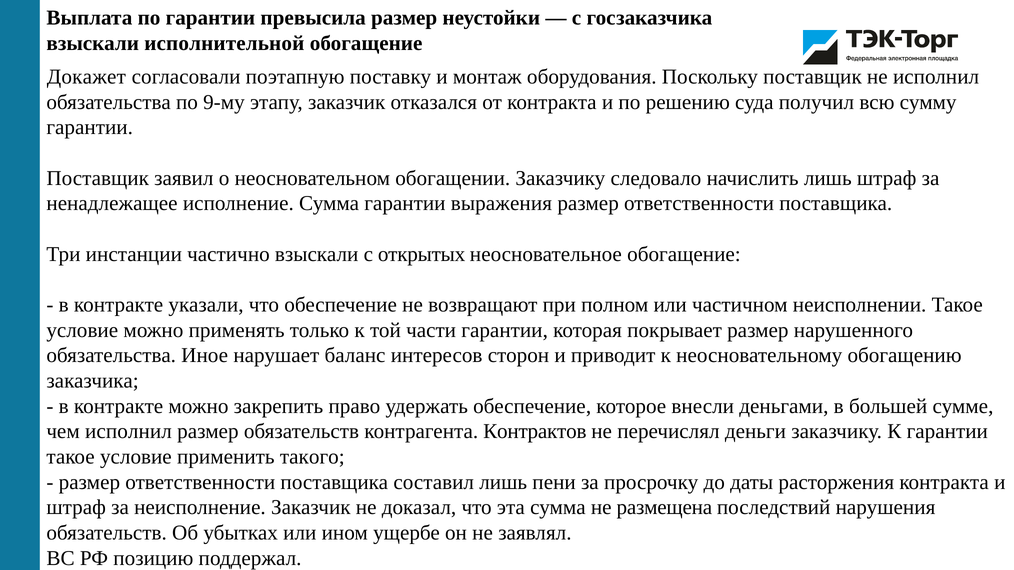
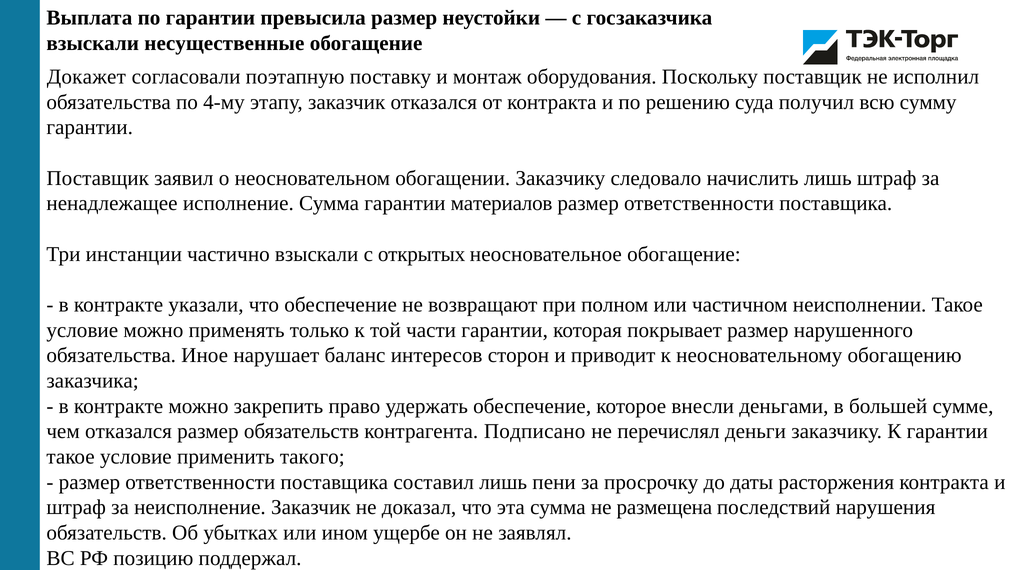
исполнительной: исполнительной -> несущественные (224, 43)
9-му: 9-му -> 4-му (224, 102)
выражения: выражения -> материалов (502, 204)
чем исполнил: исполнил -> отказался (128, 432)
Контрактов: Контрактов -> Подписано (535, 432)
